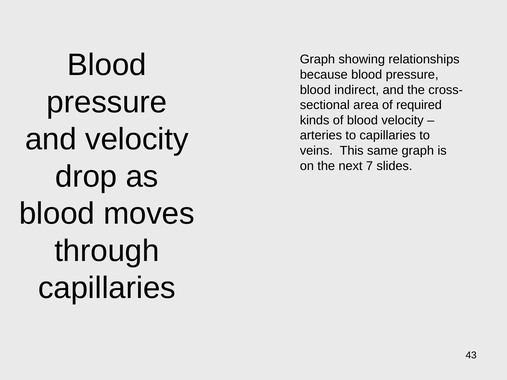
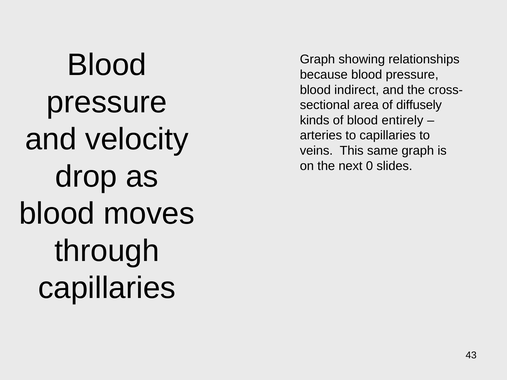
required: required -> diffusely (419, 105)
blood velocity: velocity -> entirely (402, 120)
7: 7 -> 0 (369, 166)
